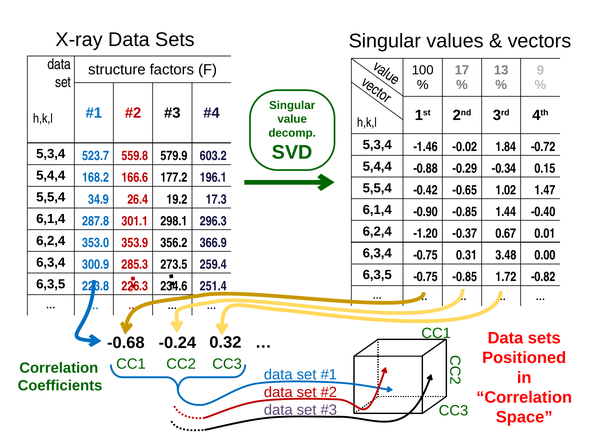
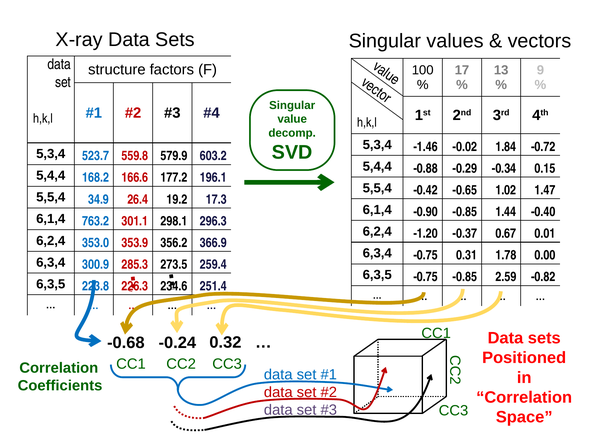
287.8: 287.8 -> 763.2 (96, 221)
3.48: 3.48 -> 1.78 (506, 255)
1.72: 1.72 -> 2.59 (506, 277)
